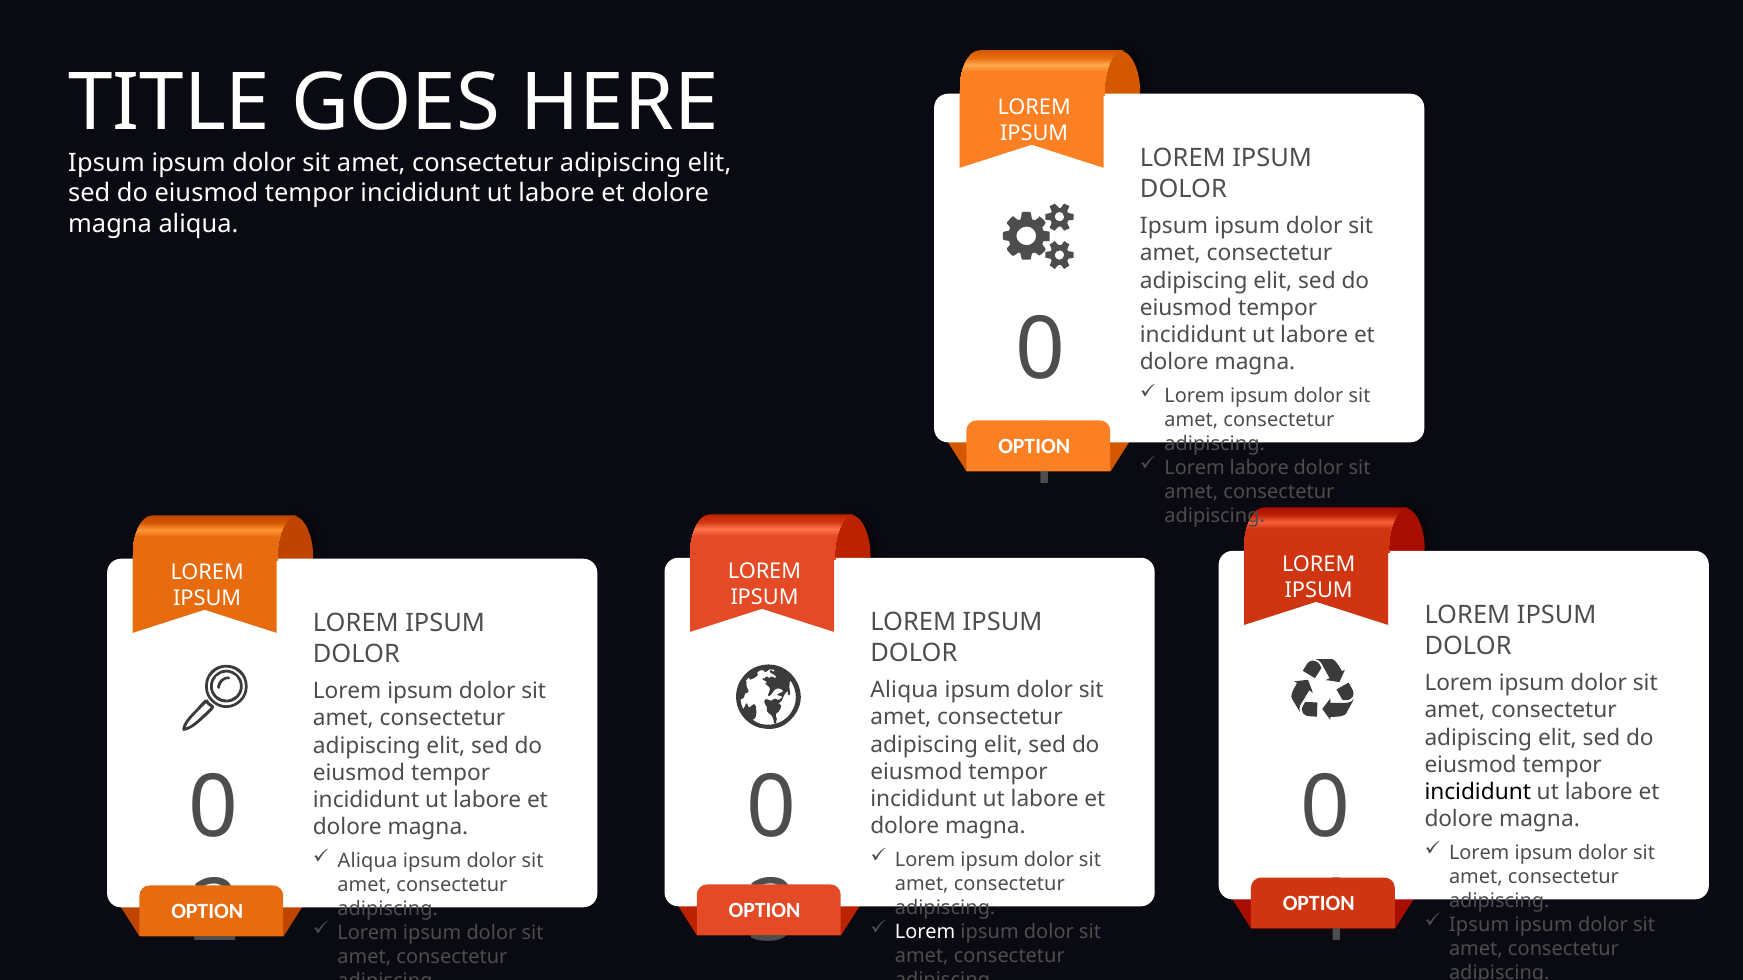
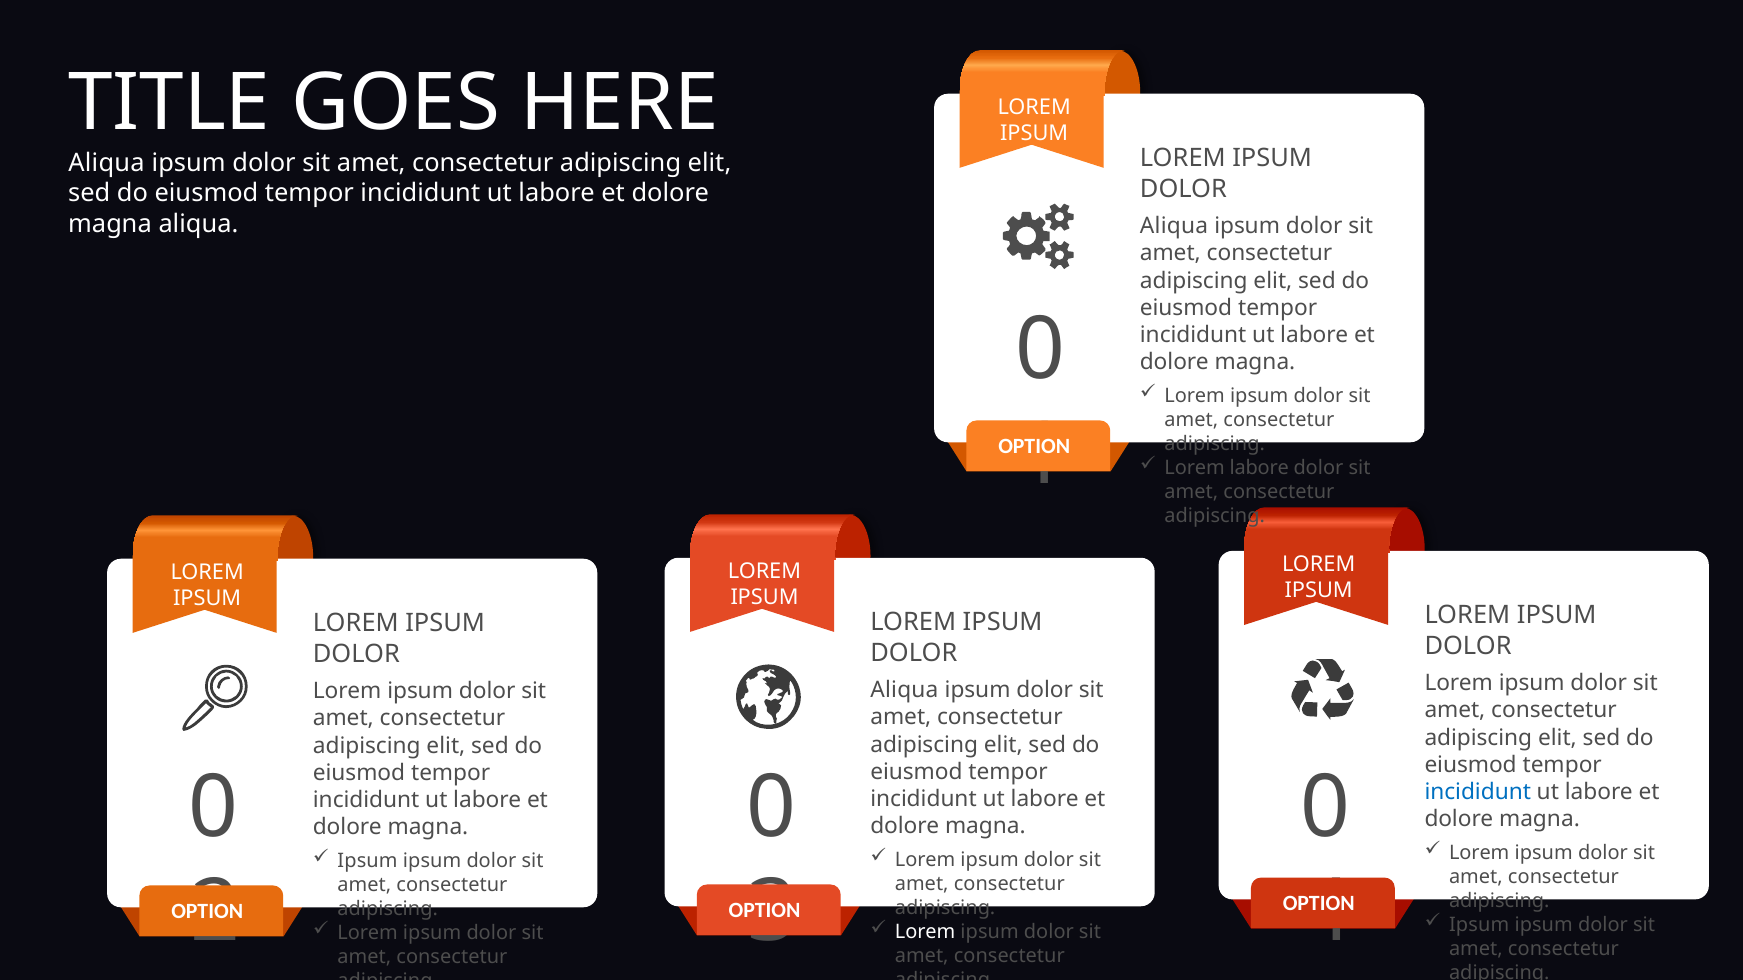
Ipsum: Ipsum -> Aliqua (107, 163)
Ipsum: Ipsum -> Aliqua (1174, 226)
incididunt colour: black -> blue (1478, 792)
Aliqua: Aliqua -> Ipsum (368, 862)
